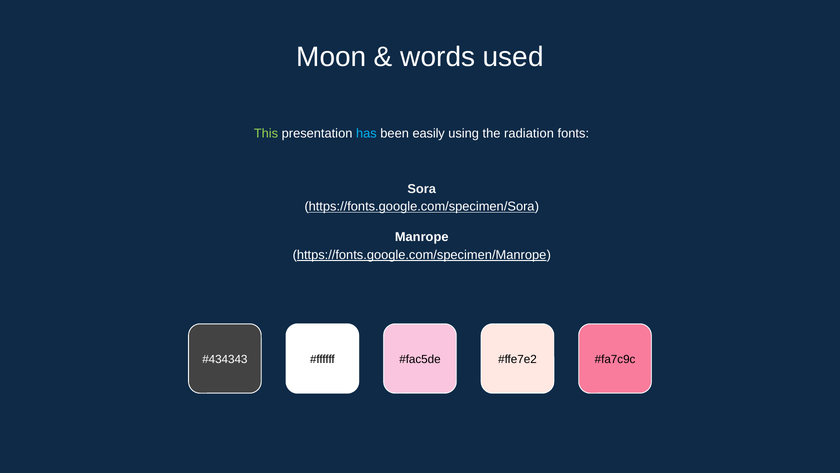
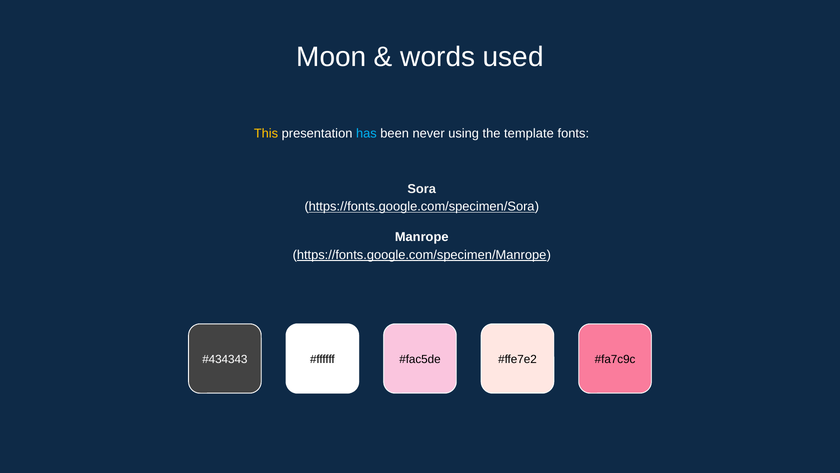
This colour: light green -> yellow (266, 133)
easily: easily -> never (429, 133)
radiation: radiation -> template (529, 133)
